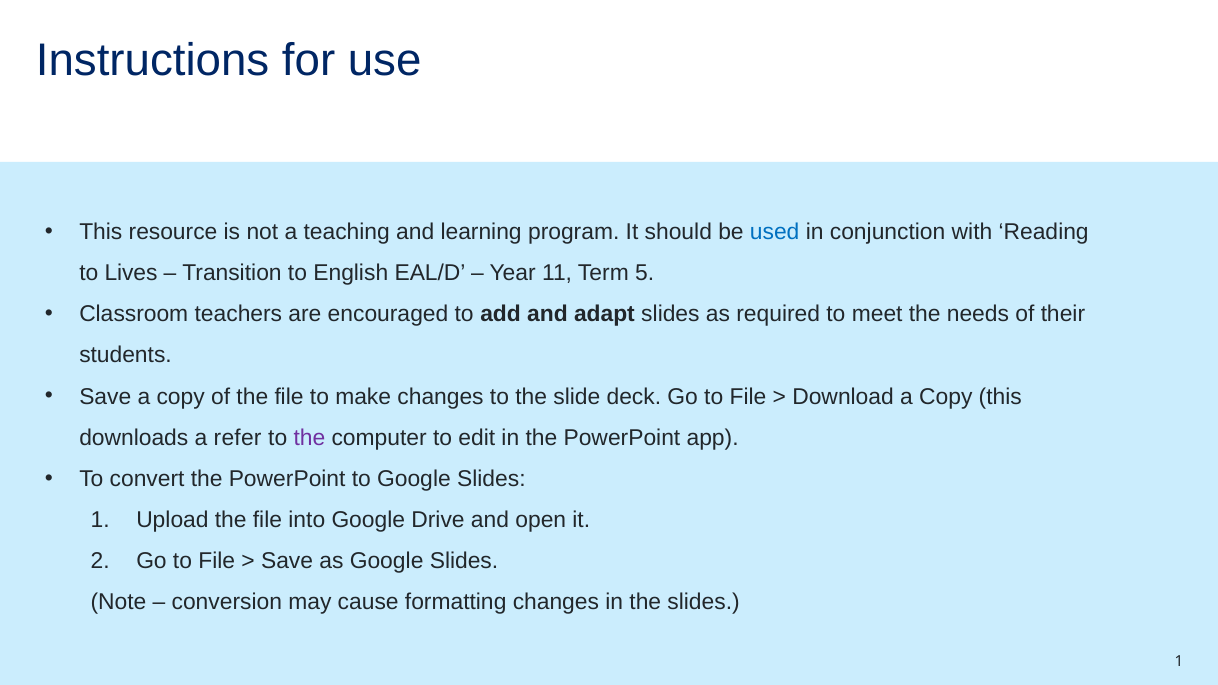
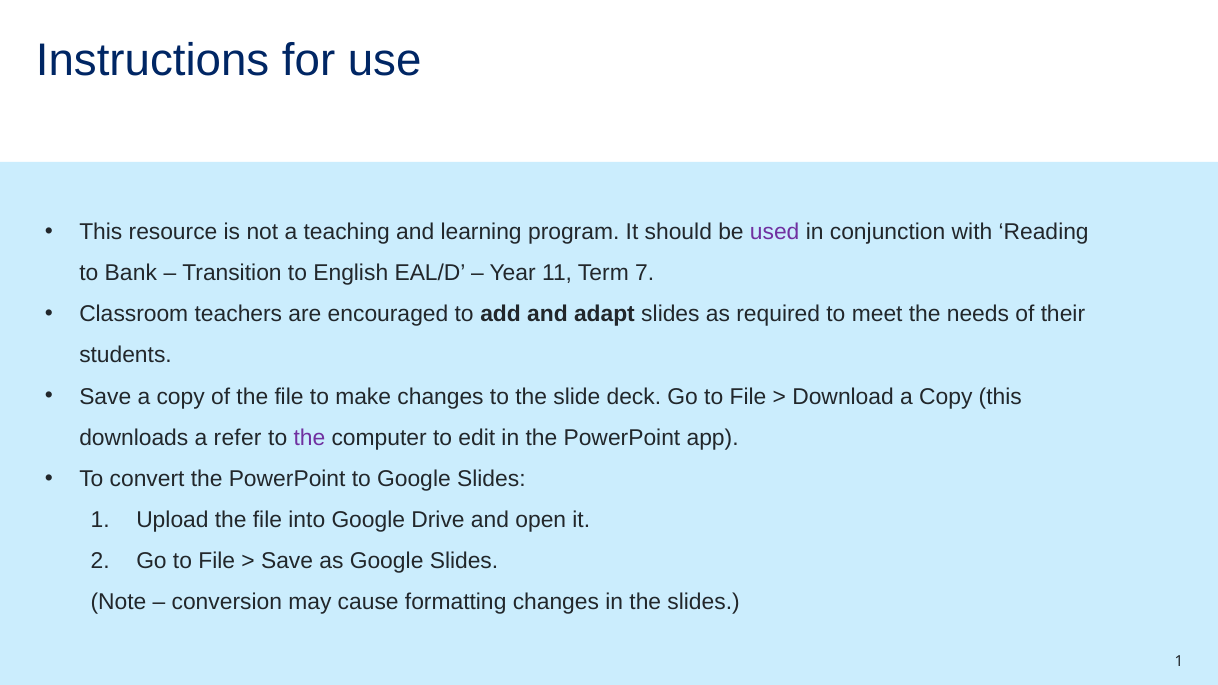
used colour: blue -> purple (775, 232)
Lives: Lives -> Bank (131, 273)
5: 5 -> 7 (645, 273)
